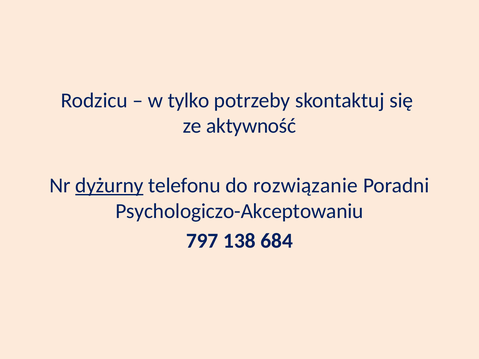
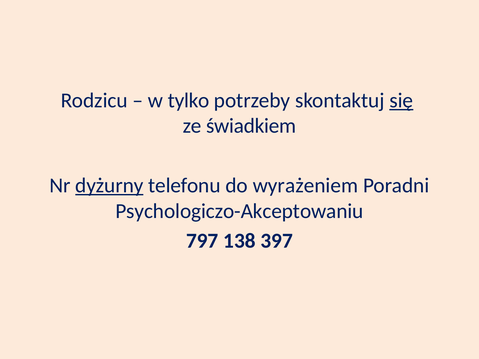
się underline: none -> present (401, 100)
aktywność: aktywność -> świadkiem (251, 126)
rozwiązanie: rozwiązanie -> wyrażeniem (305, 186)
684: 684 -> 397 (277, 241)
